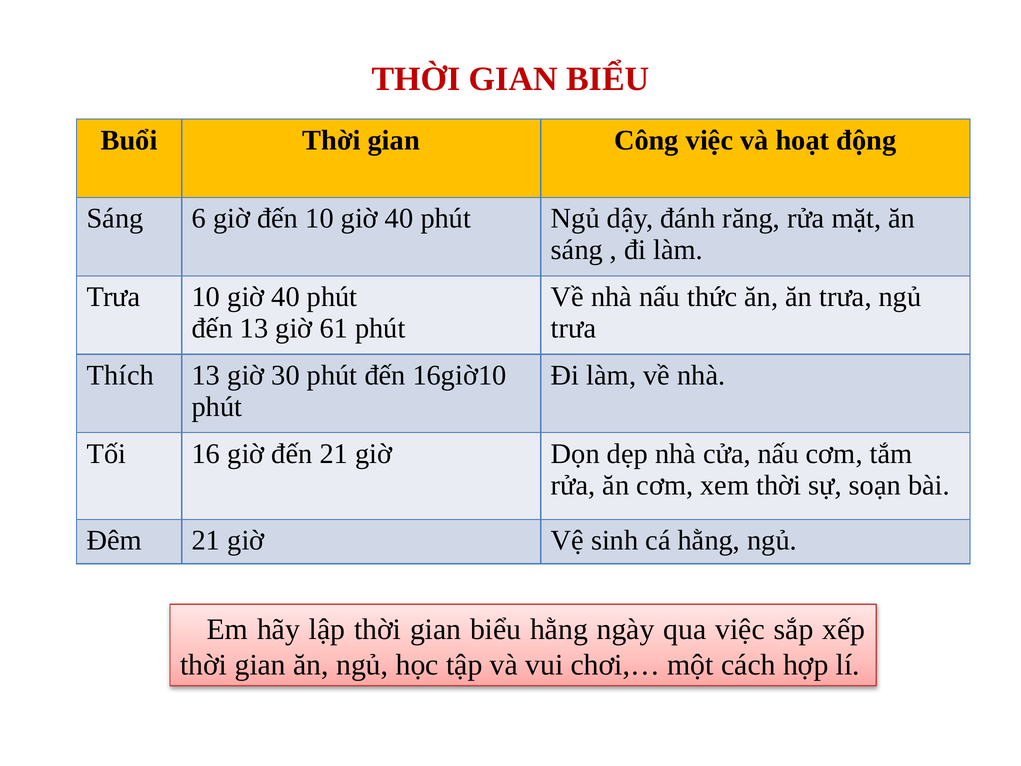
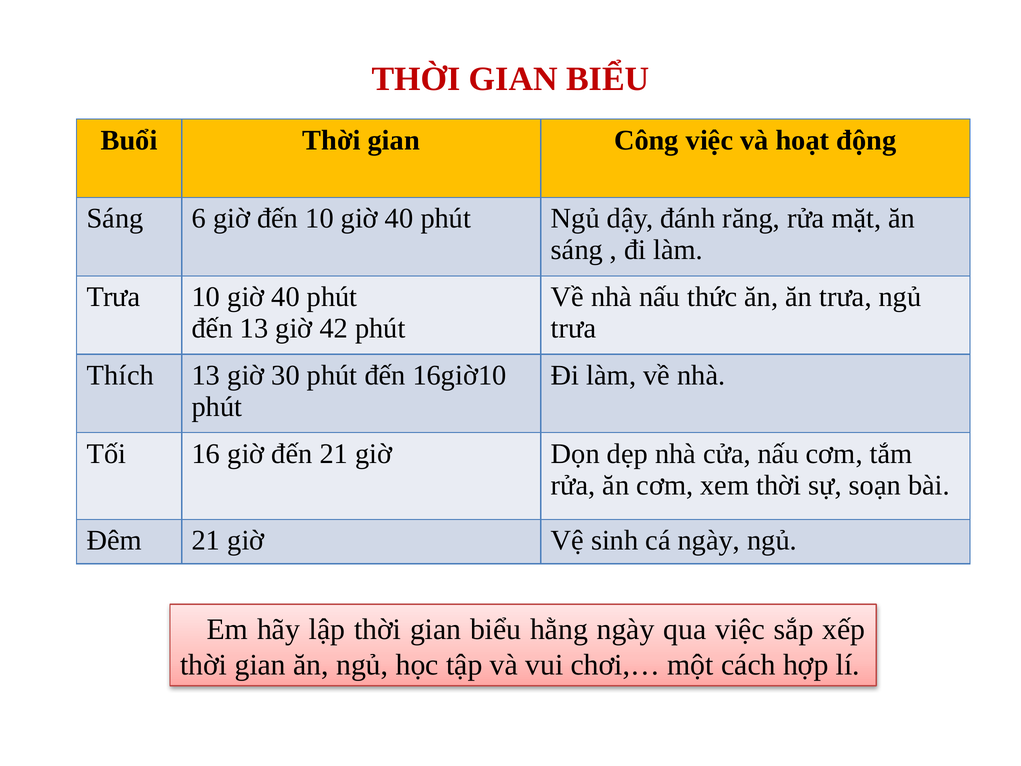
61: 61 -> 42 (334, 328)
cá hằng: hằng -> ngày (709, 540)
